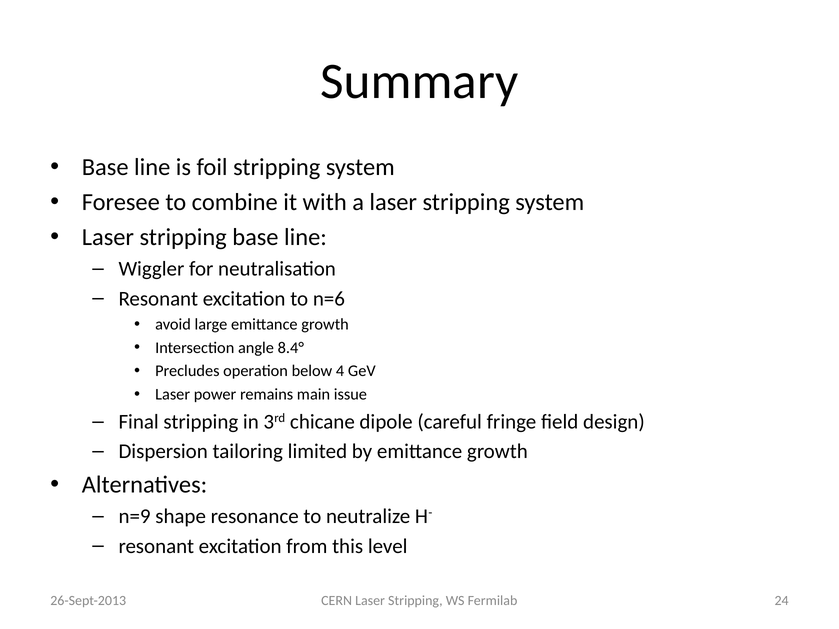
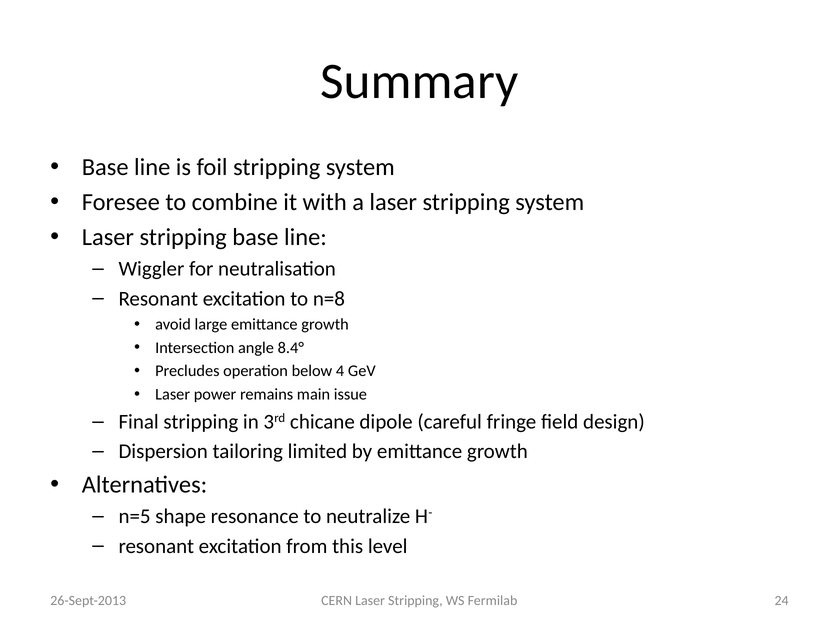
n=6: n=6 -> n=8 (329, 299)
n=9: n=9 -> n=5 (135, 517)
